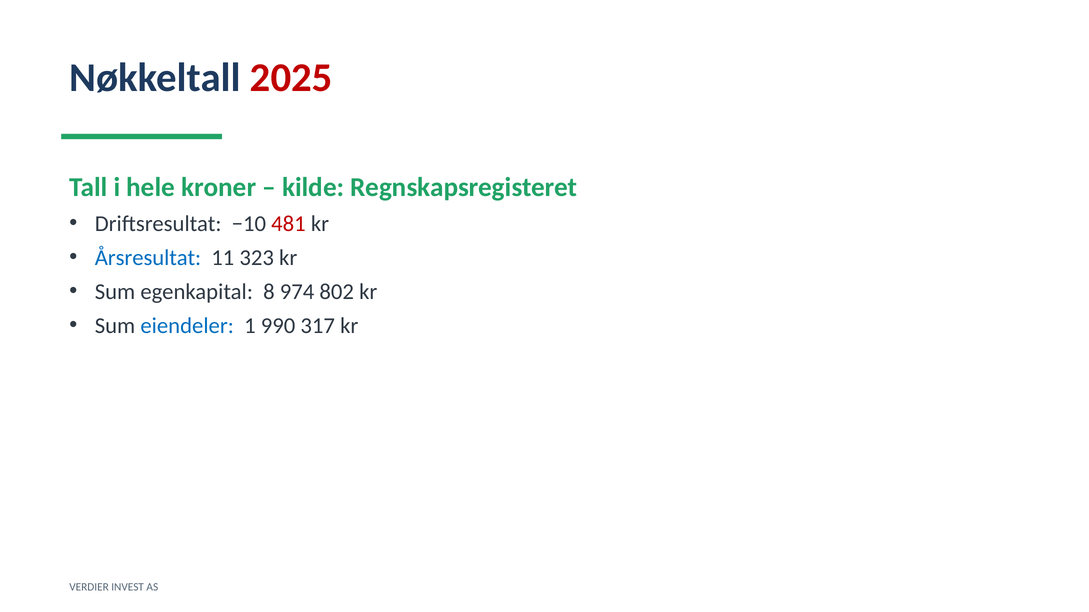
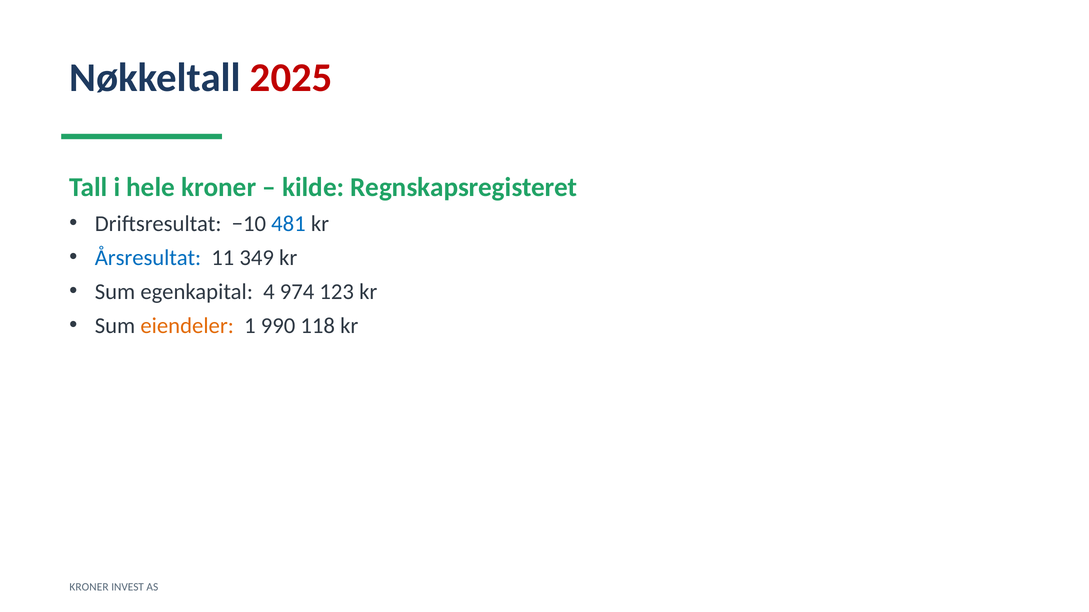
481 colour: red -> blue (288, 224)
323: 323 -> 349 (257, 258)
8: 8 -> 4 (269, 292)
802: 802 -> 123 (337, 292)
eiendeler colour: blue -> orange (187, 326)
317: 317 -> 118 (318, 326)
VERDIER: VERDIER -> KRONER (89, 588)
